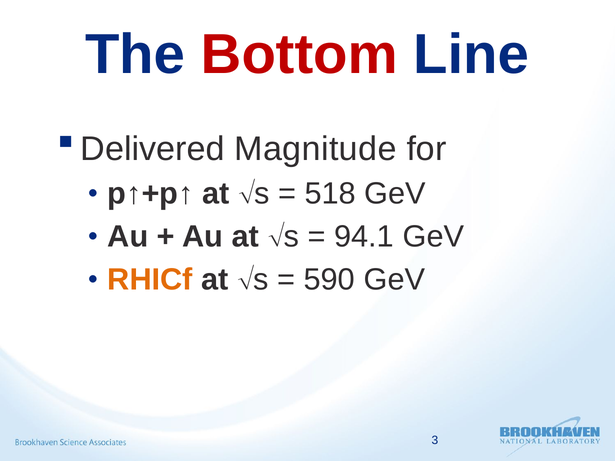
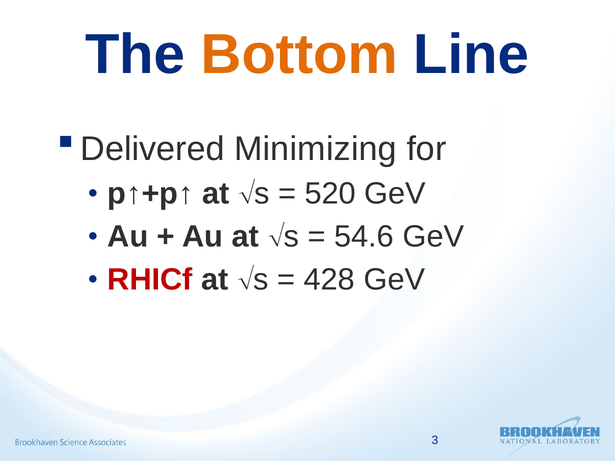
Bottom colour: red -> orange (299, 55)
Magnitude: Magnitude -> Minimizing (315, 149)
518: 518 -> 520 (330, 194)
94.1: 94.1 -> 54.6 (364, 237)
RHICf colour: orange -> red (150, 280)
590: 590 -> 428 (329, 280)
